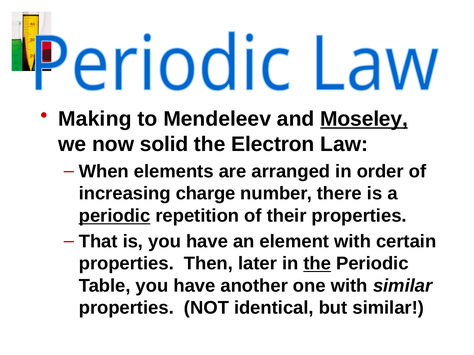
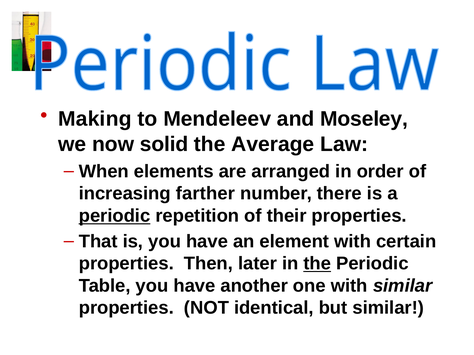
Moseley underline: present -> none (364, 119)
Electron: Electron -> Average (273, 144)
charge: charge -> farther (205, 194)
